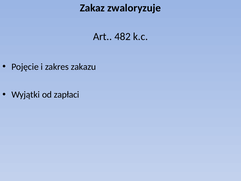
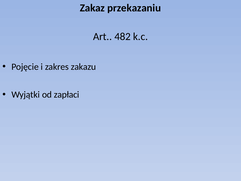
zwaloryzuje: zwaloryzuje -> przekazaniu (134, 8)
